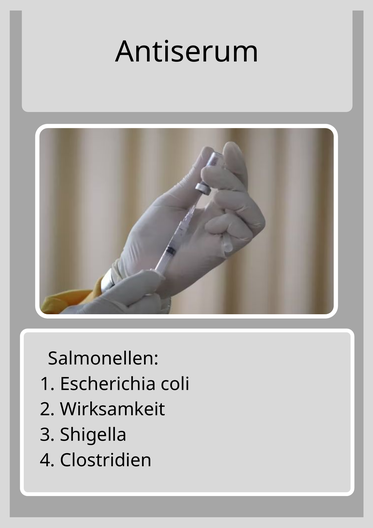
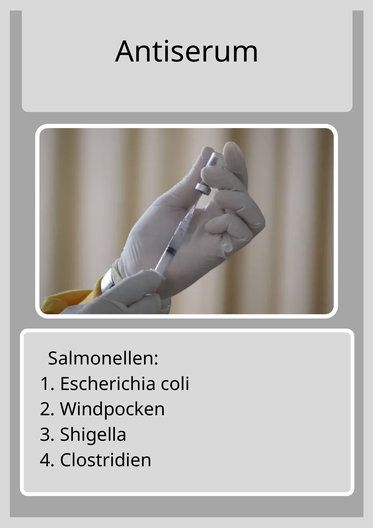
Wirksamkeit: Wirksamkeit -> Windpocken (113, 409)
